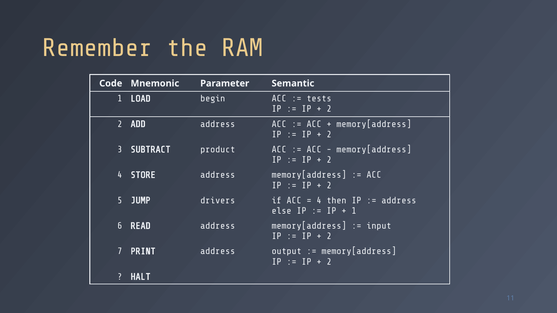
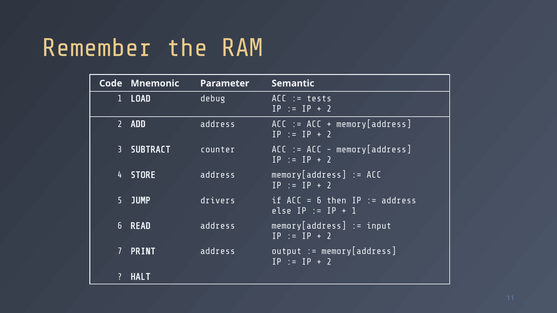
begin: begin -> debug (213, 99)
product: product -> counter (218, 150)
4: 4 -> 6 (319, 200)
